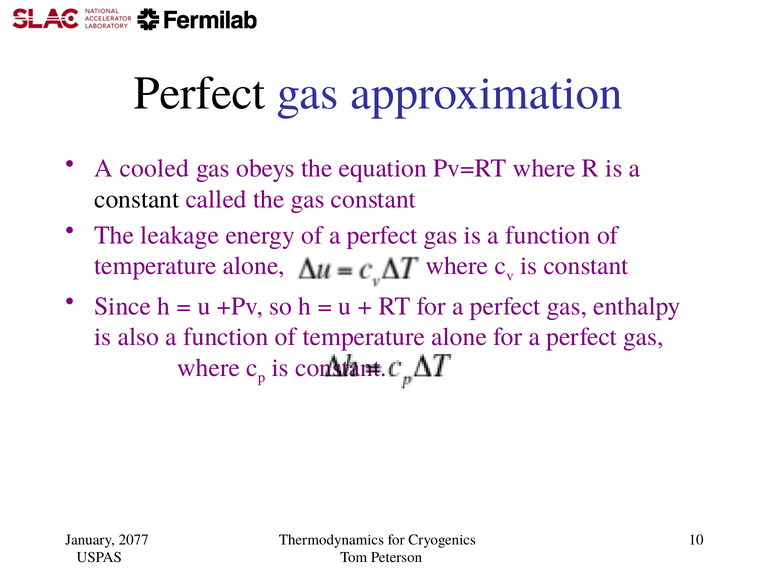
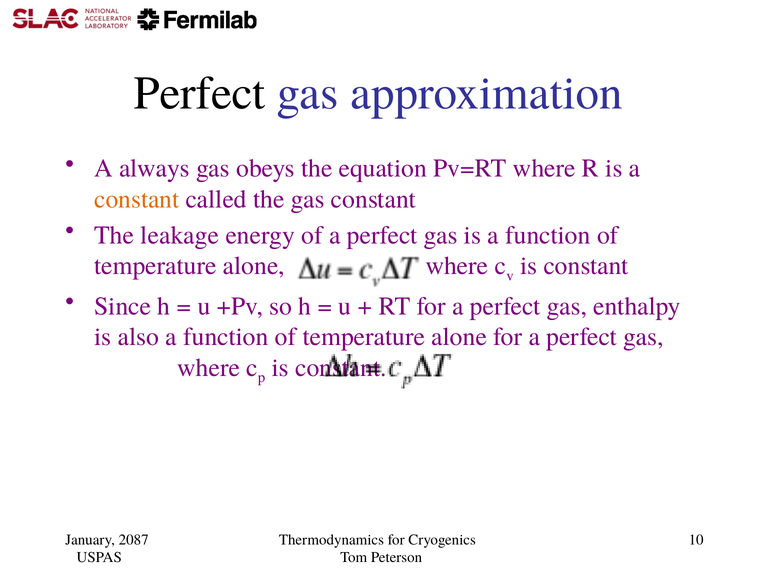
cooled: cooled -> always (154, 168)
constant colour: black -> orange (137, 199)
2077: 2077 -> 2087 (134, 539)
